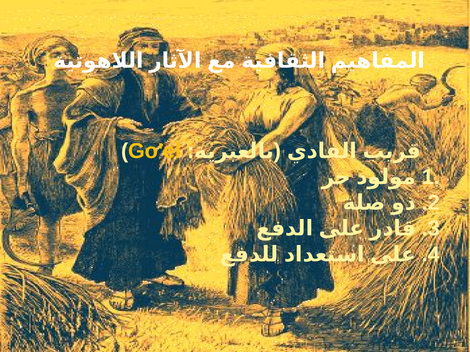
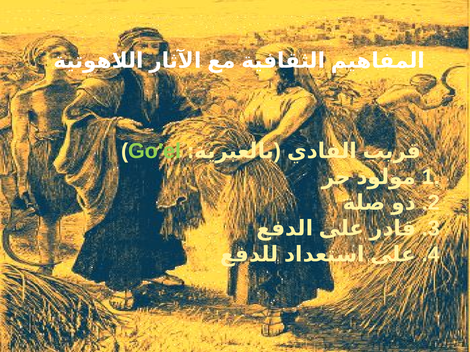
Go'el colour: yellow -> light green (155, 151)
